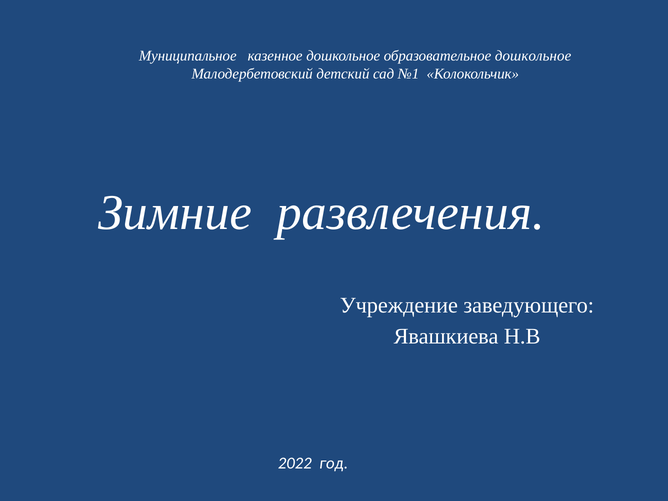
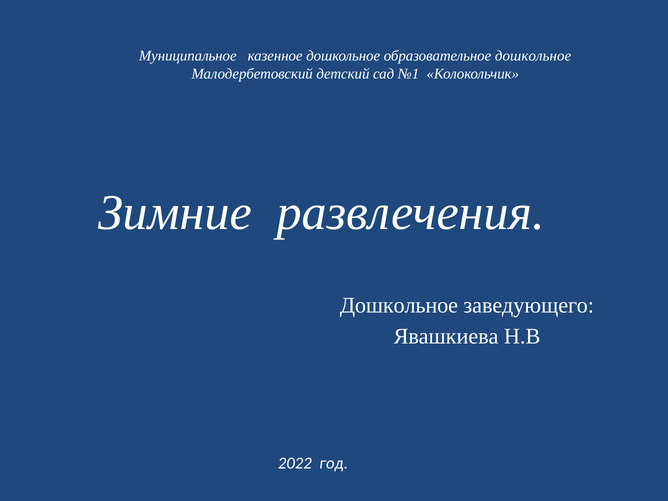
Учреждение: Учреждение -> Дошкольное (399, 305)
